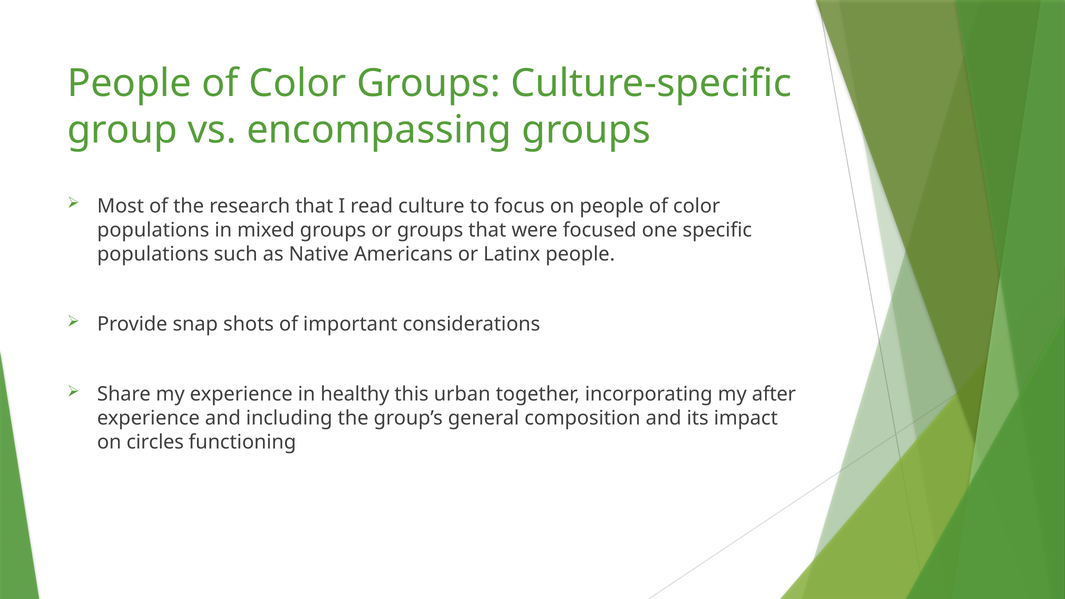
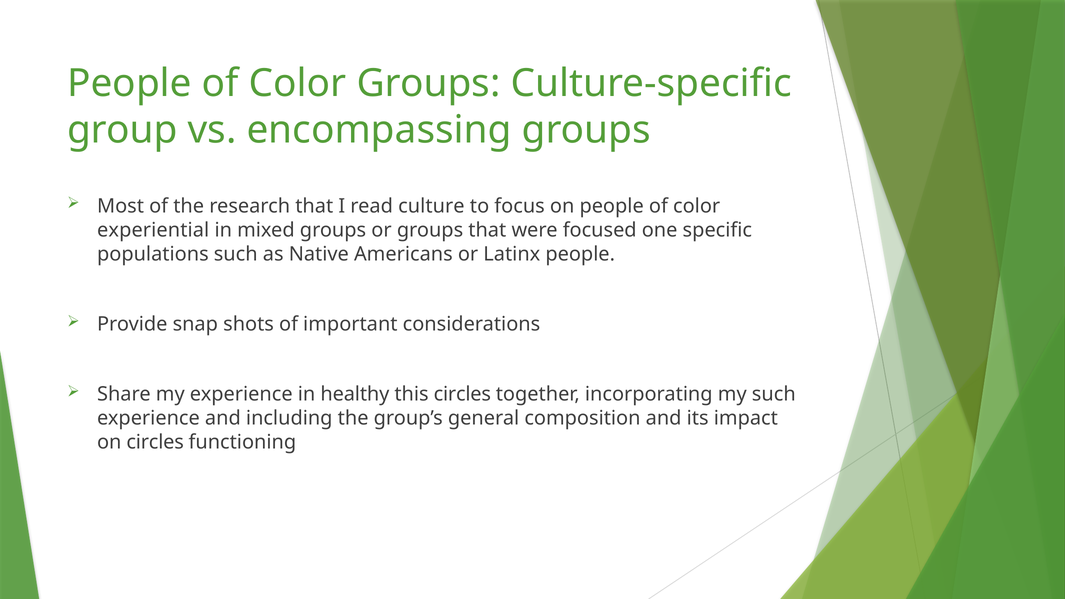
populations: populations -> experiential (153, 230)
this urban: urban -> circles (462, 394)
my after: after -> such (774, 394)
